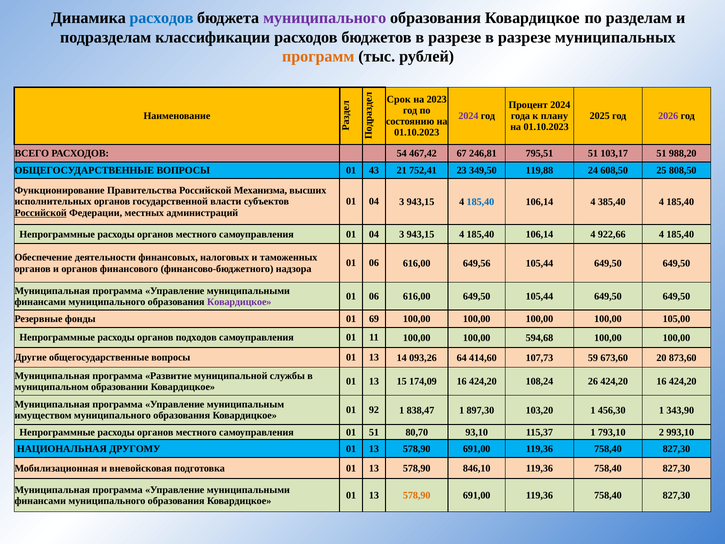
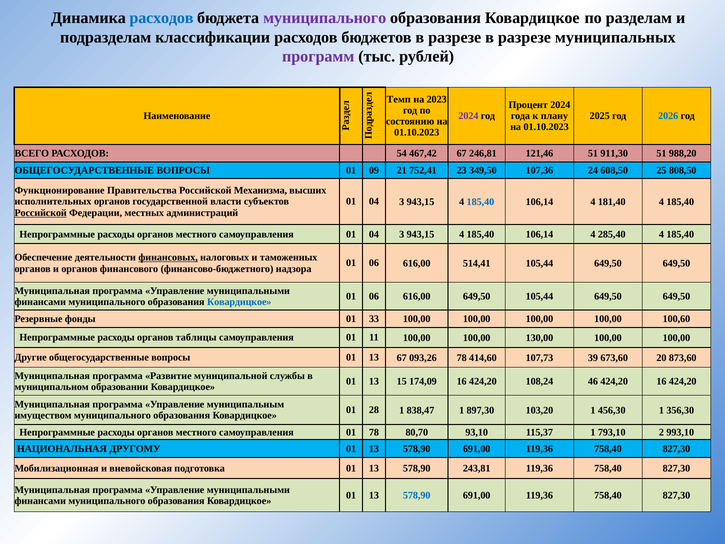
программ colour: orange -> purple (318, 57)
Срок: Срок -> Темп (399, 99)
2026 colour: purple -> blue (668, 116)
795,51: 795,51 -> 121,46 (539, 153)
103,17: 103,17 -> 911,30 (614, 153)
43: 43 -> 09 (374, 170)
119,88: 119,88 -> 107,36 (539, 171)
385,40: 385,40 -> 181,40 (612, 202)
922,66: 922,66 -> 285,40 (612, 234)
финансовых underline: none -> present (168, 257)
649,56: 649,56 -> 514,41 (477, 263)
Ковардицкое colour: purple -> blue (239, 302)
69: 69 -> 33 (374, 319)
105,00: 105,00 -> 100,60 (676, 319)
подходов: подходов -> таблицы (196, 337)
594,68: 594,68 -> 130,00 (539, 338)
13 14: 14 -> 67 (402, 358)
093,26 64: 64 -> 78 (462, 358)
59: 59 -> 39 (593, 358)
26: 26 -> 46 (593, 381)
92: 92 -> 28 (374, 410)
343,90: 343,90 -> 356,30 (680, 410)
01 51: 51 -> 78 (374, 432)
846,10: 846,10 -> 243,81 (477, 468)
578,90 colour: orange -> blue (417, 495)
